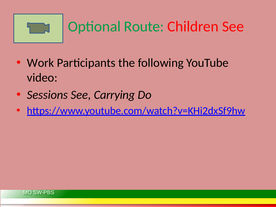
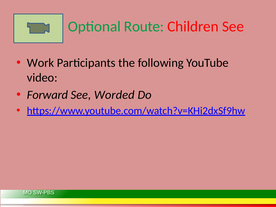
Sessions: Sessions -> Forward (47, 95)
Carrying: Carrying -> Worded (114, 95)
